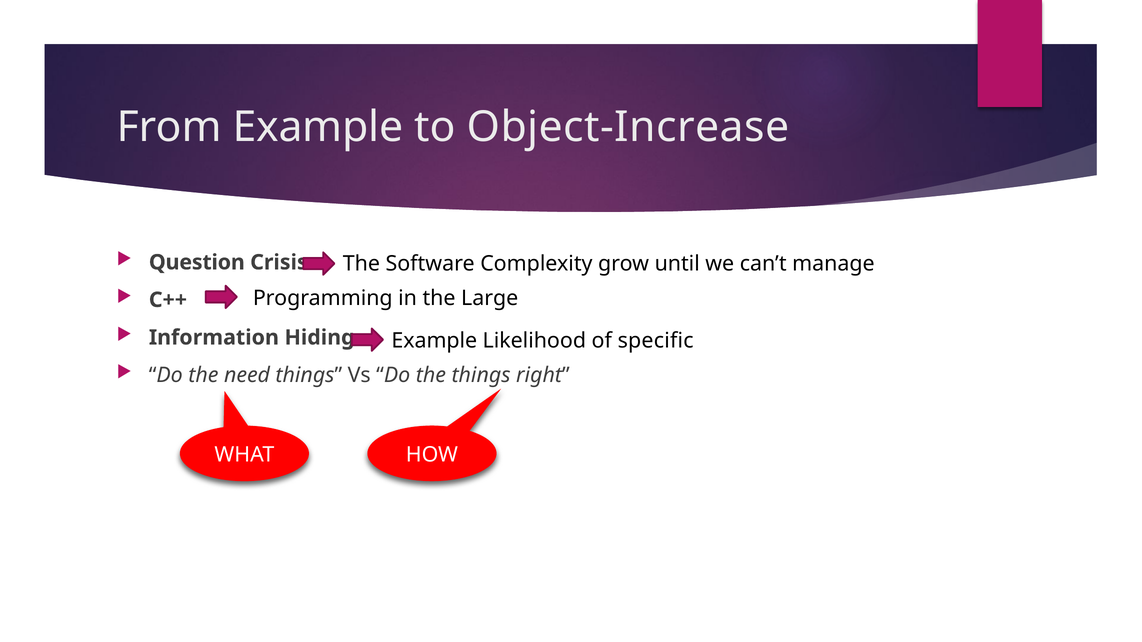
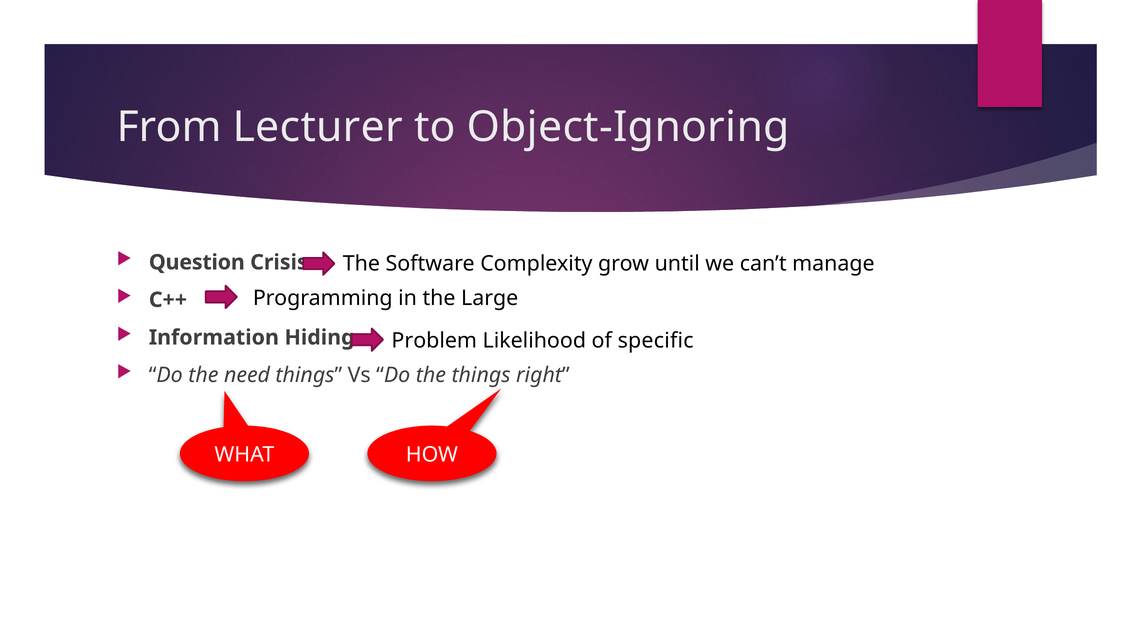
From Example: Example -> Lecturer (318, 127)
Object-Increase: Object-Increase -> Object-Ignoring (628, 127)
Example: Example -> Problem (434, 341)
